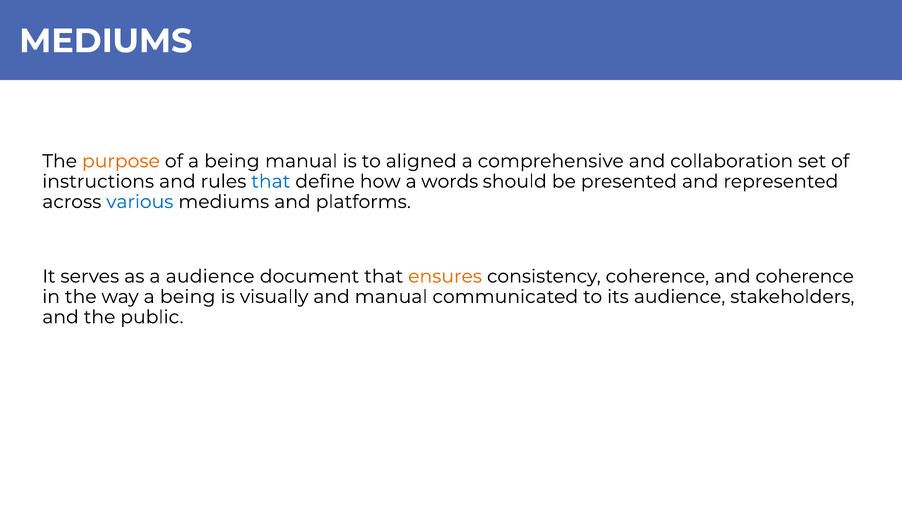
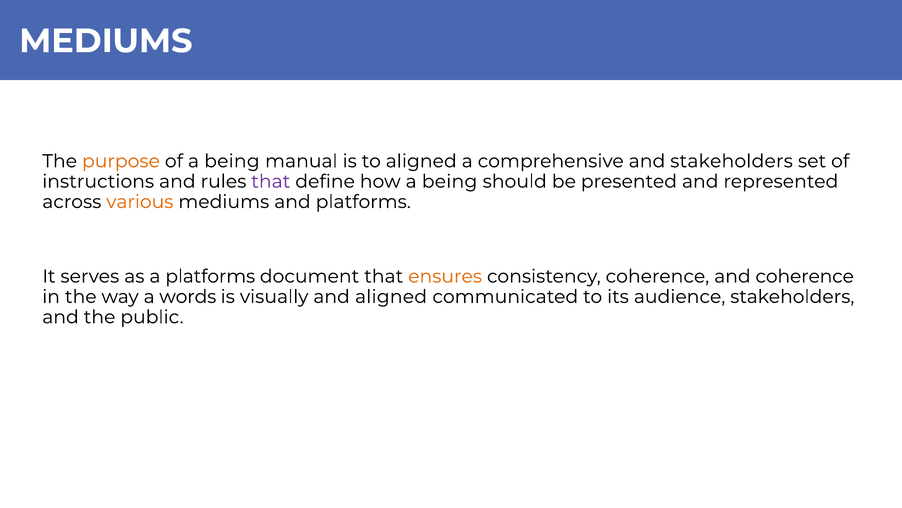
and collaboration: collaboration -> stakeholders (732, 161)
that colour: blue -> purple (271, 181)
how a words: words -> being (450, 181)
various colour: blue -> orange (140, 202)
a audience: audience -> platforms (210, 276)
way a being: being -> words (188, 296)
and manual: manual -> aligned (391, 296)
